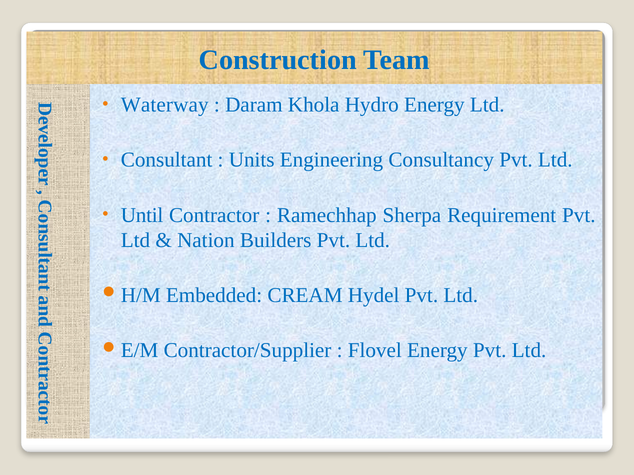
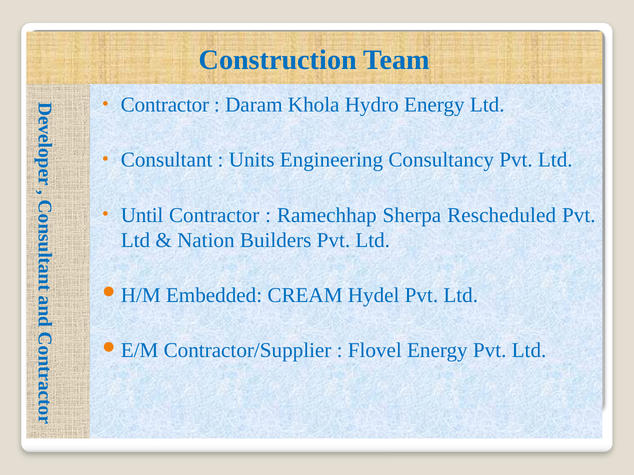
Waterway: Waterway -> Contractor (165, 105)
Requirement: Requirement -> Rescheduled (502, 215)
